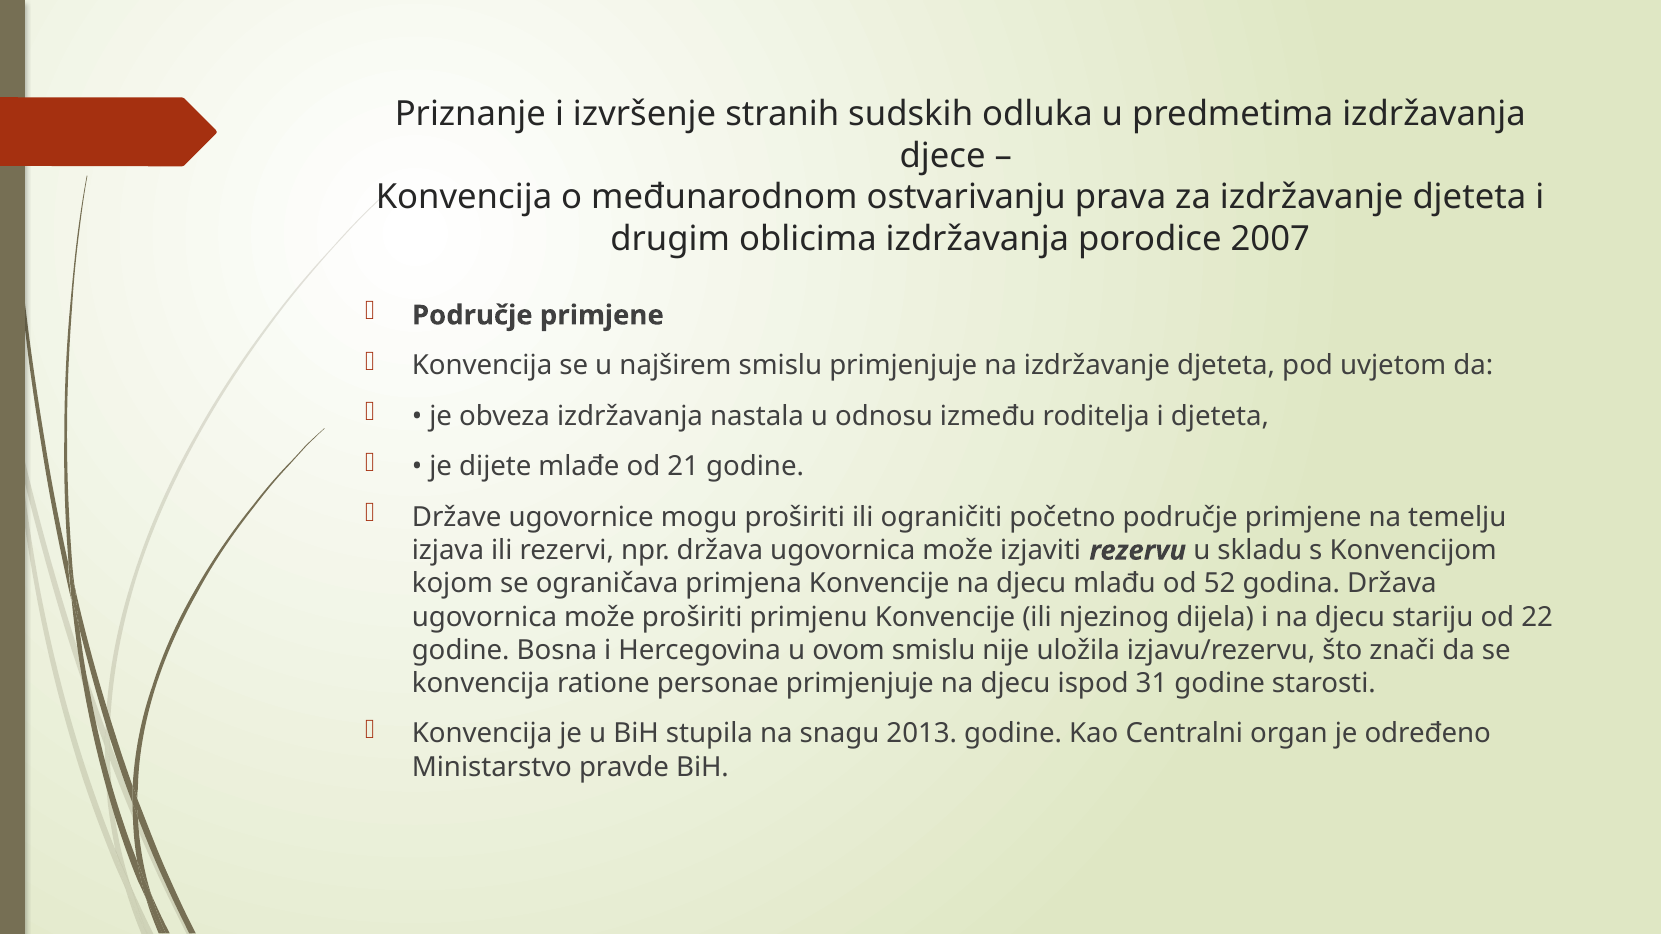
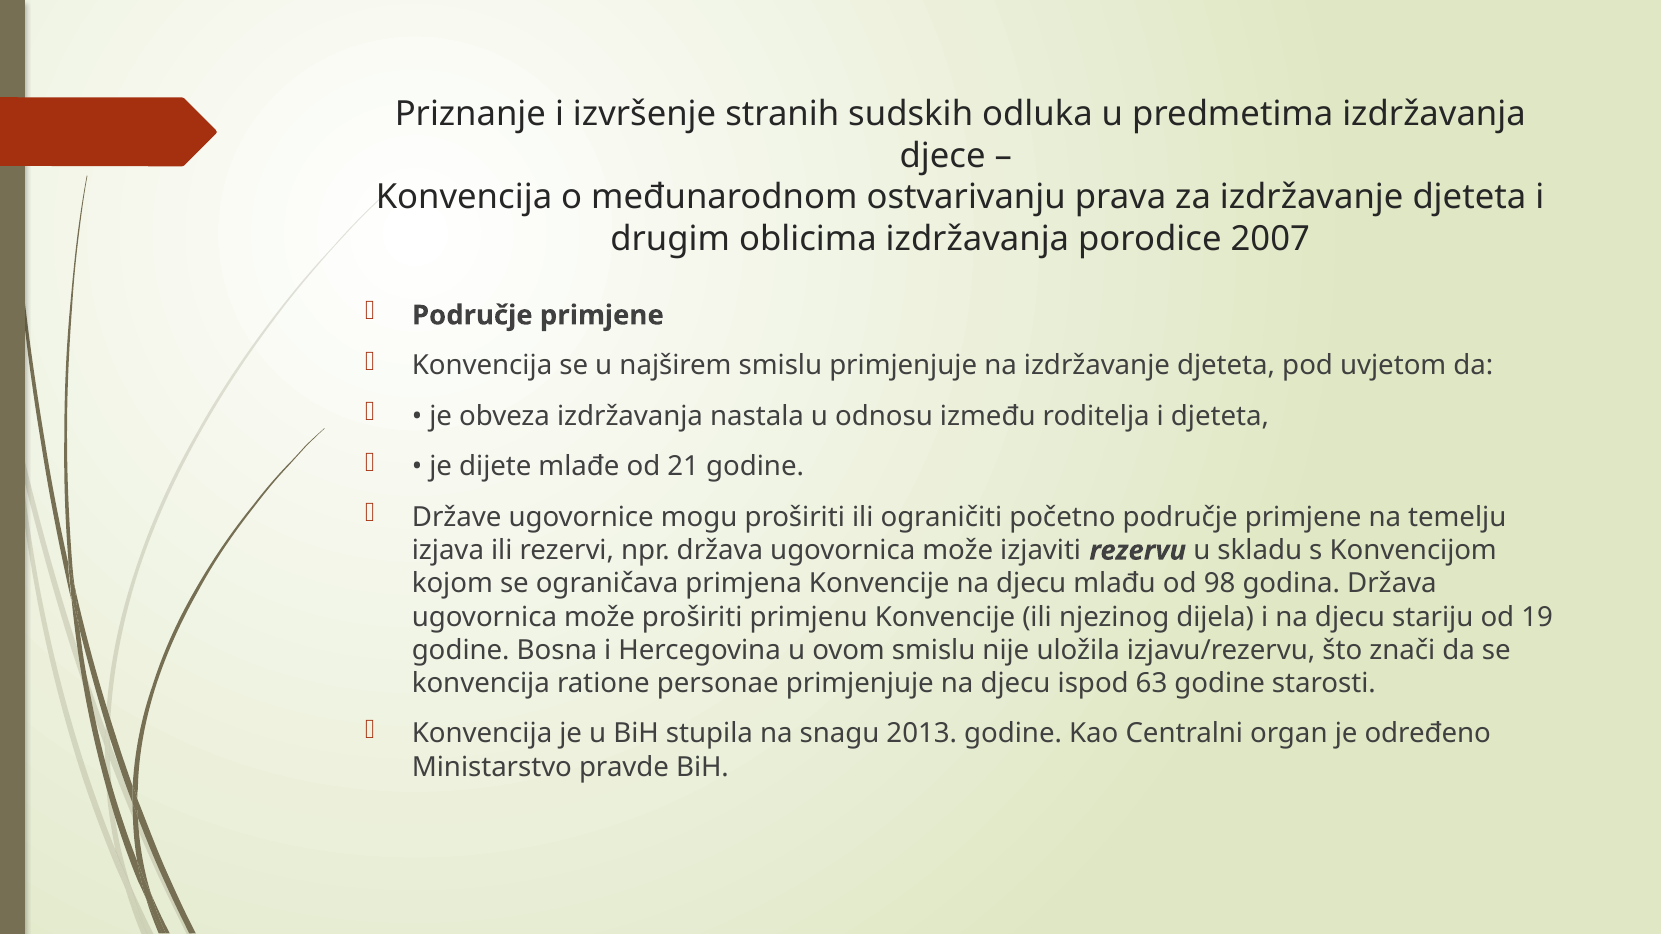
52: 52 -> 98 (1220, 584)
22: 22 -> 19 (1537, 617)
31: 31 -> 63 (1152, 684)
